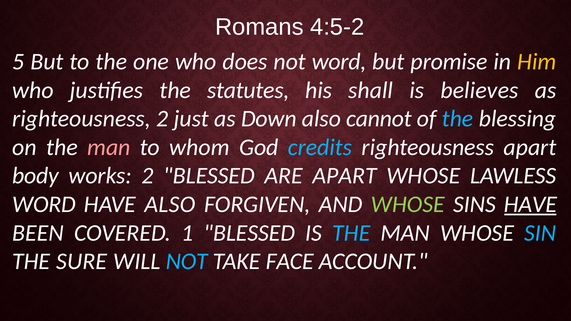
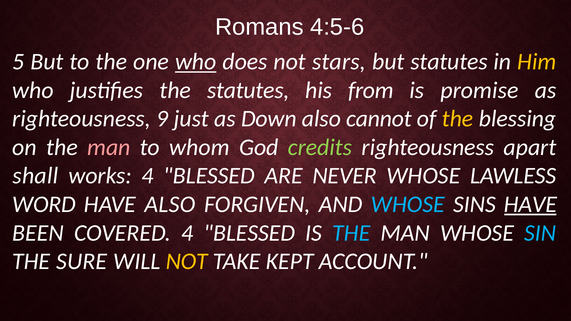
4:5-2: 4:5-2 -> 4:5-6 (337, 27)
who underline: none -> present (196, 62)
not word: word -> stars (339, 62)
but promise: promise -> statutes (449, 62)
shall: shall -> from (371, 90)
believes: believes -> promise (479, 90)
righteousness 2: 2 -> 9 (162, 119)
the colour: light blue -> yellow (458, 119)
credits colour: light blue -> light green (320, 147)
body: body -> shall (35, 176)
works 2: 2 -> 4 (148, 176)
ARE APART: APART -> NEVER (345, 176)
WHOSE colour: light green -> light blue (408, 204)
COVERED 1: 1 -> 4 (187, 233)
NOT colour: light blue -> yellow (187, 262)
FACE: FACE -> KEPT (290, 262)
